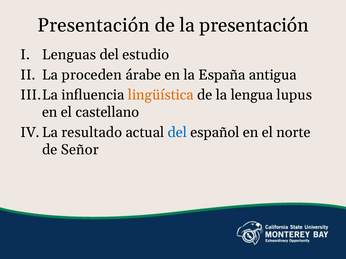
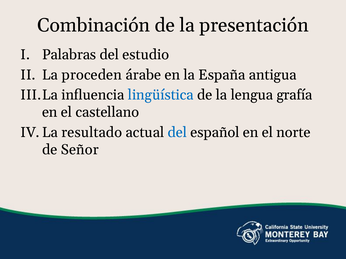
Presentación: Presentación -> Combinación (94, 25)
Lenguas: Lenguas -> Palabras (69, 55)
lingüística colour: orange -> blue (161, 95)
lupus: lupus -> grafía (294, 95)
